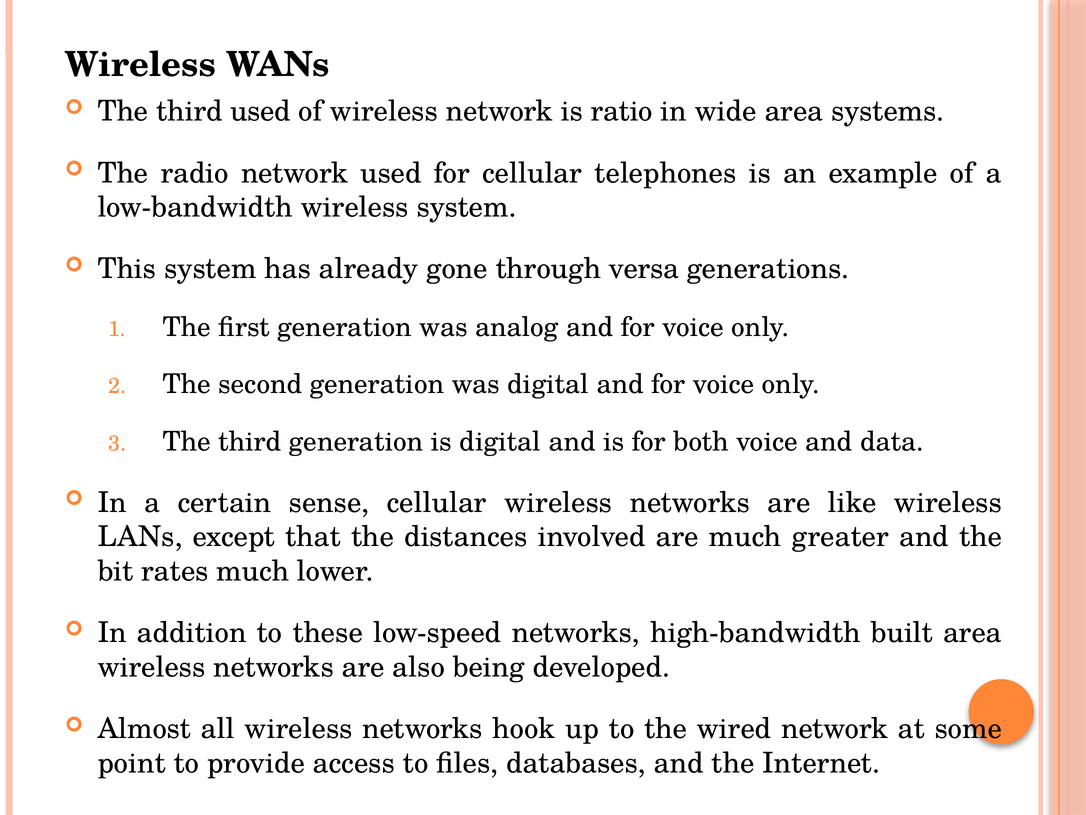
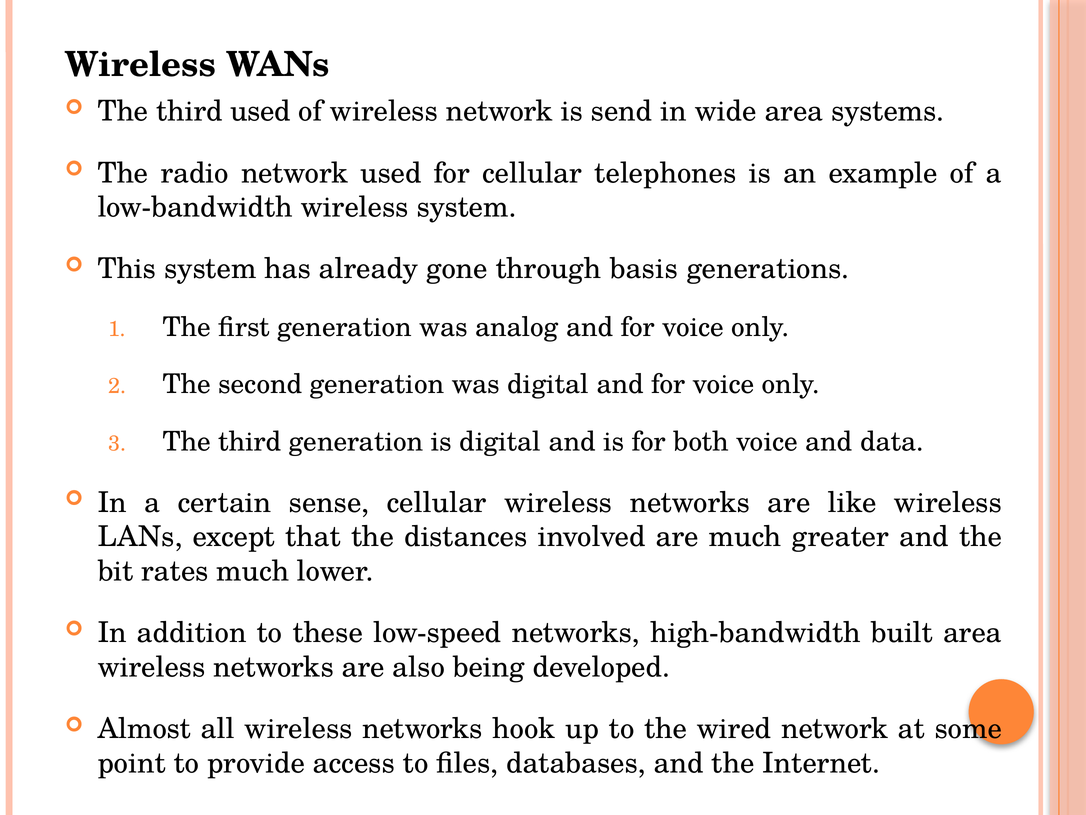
ratio: ratio -> send (622, 111)
versa: versa -> basis (644, 269)
